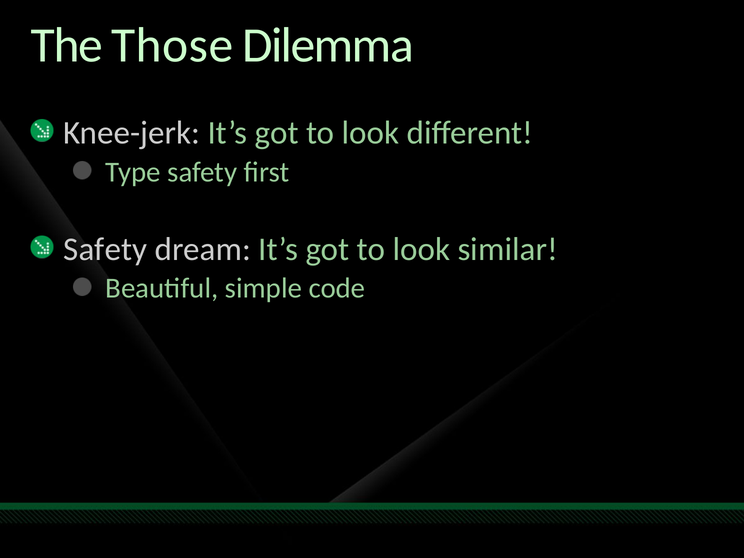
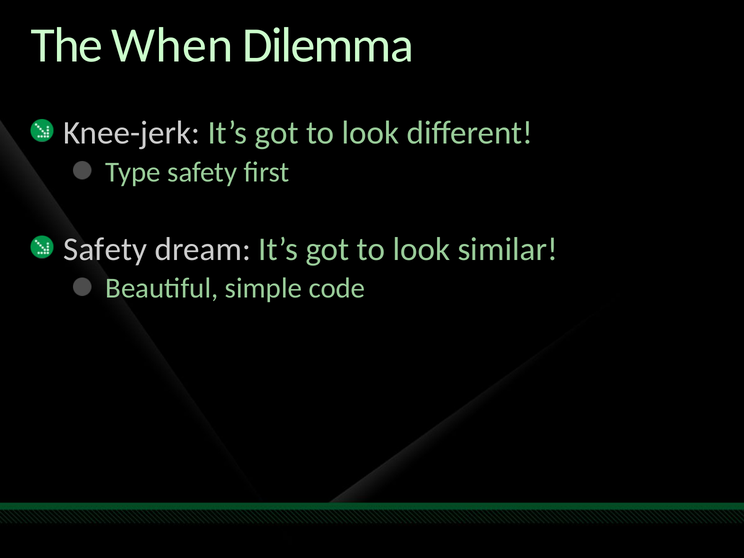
Those: Those -> When (172, 45)
